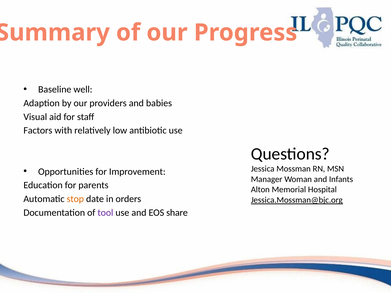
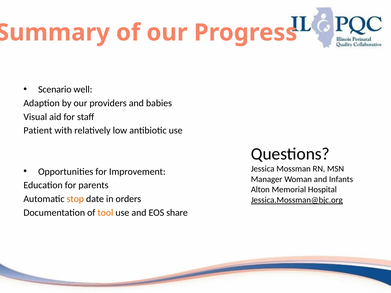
Baseline: Baseline -> Scenario (55, 90)
Factors: Factors -> Patient (38, 131)
tool colour: purple -> orange (105, 213)
